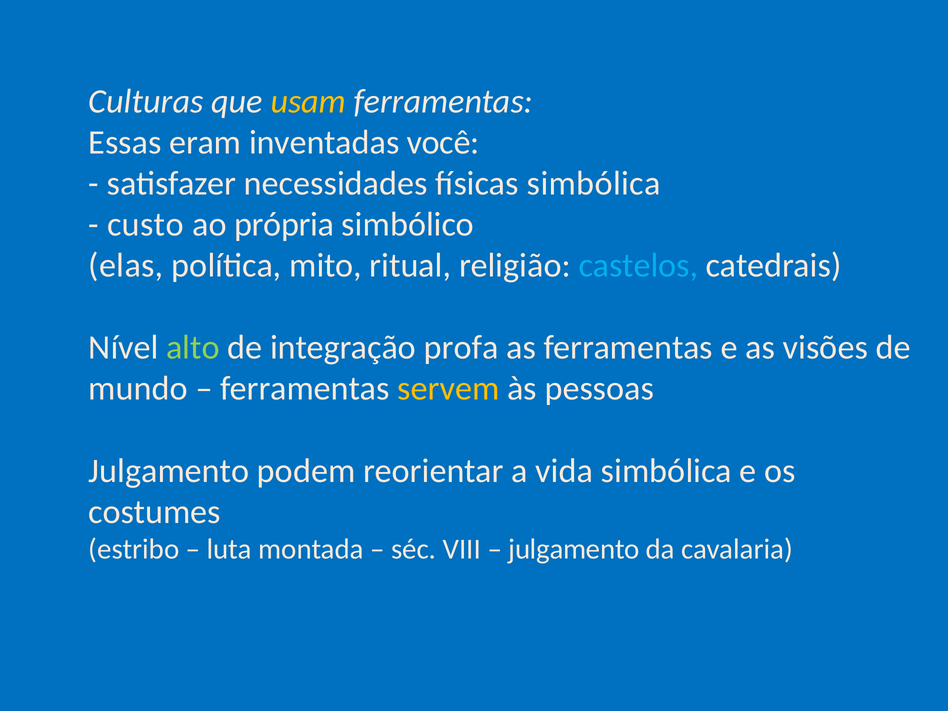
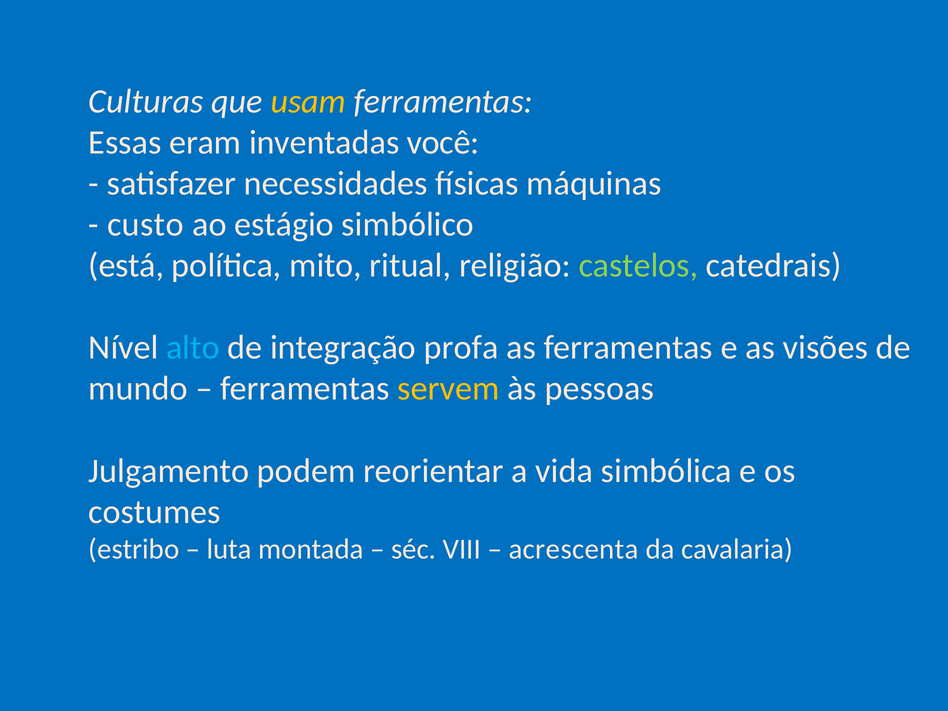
físicas simbólica: simbólica -> máquinas (594, 183)
própria: própria -> estágio (284, 224)
elas: elas -> está (126, 265)
castelos colour: light blue -> light green (638, 265)
alto colour: light green -> light blue (193, 348)
julgamento: julgamento -> acrescenta (574, 549)
